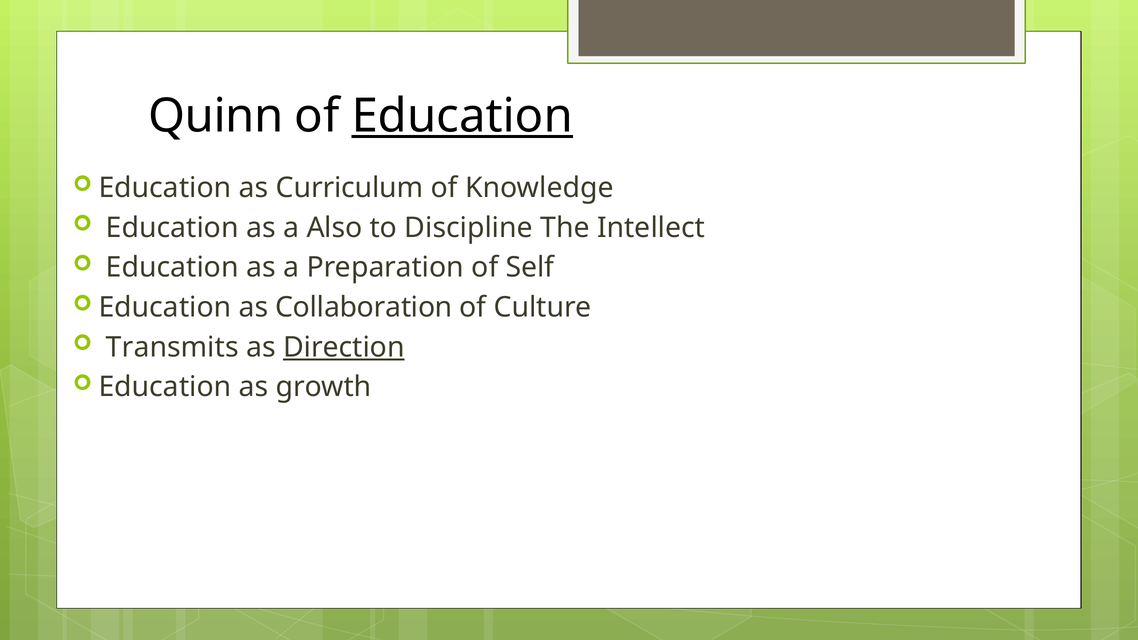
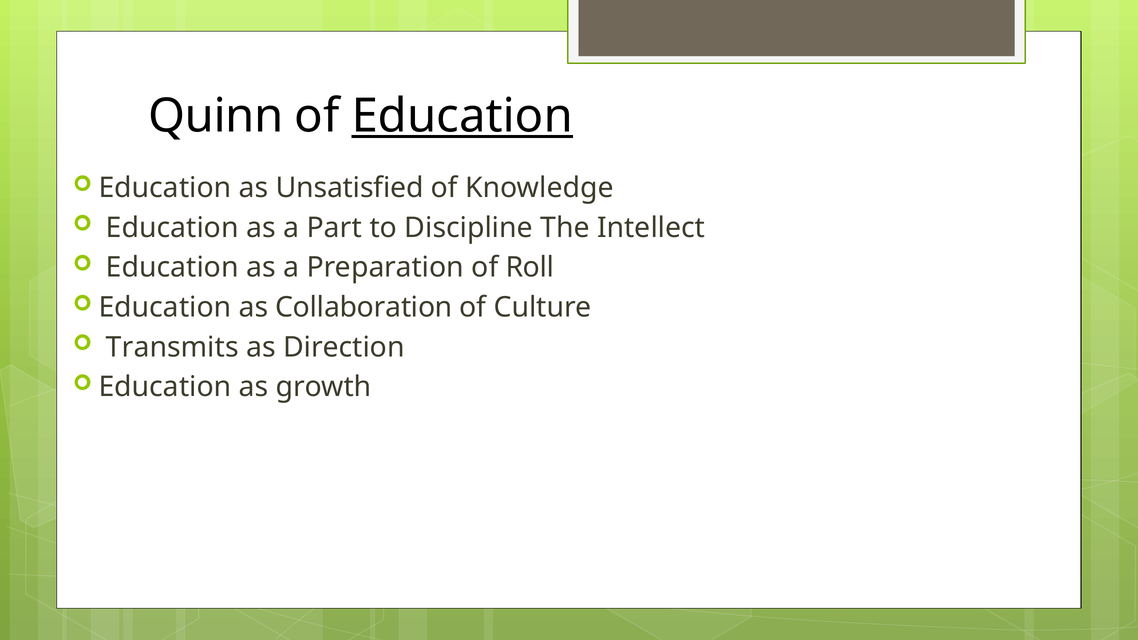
Curriculum: Curriculum -> Unsatisfied (350, 188)
Also: Also -> Part (334, 228)
Self: Self -> Roll (530, 268)
Direction underline: present -> none (344, 347)
